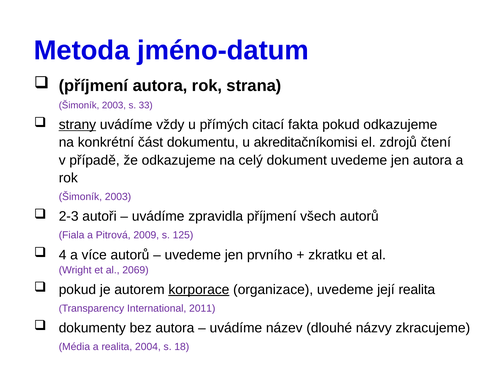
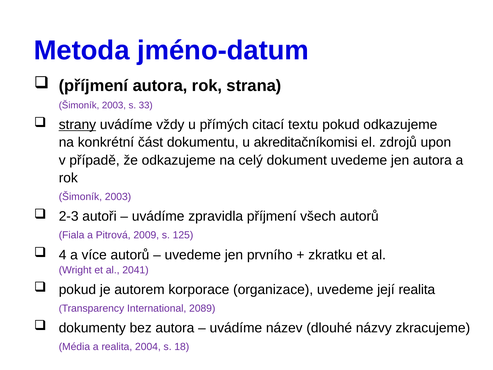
fakta: fakta -> textu (303, 125)
čtení: čtení -> upon (436, 142)
2069: 2069 -> 2041 (135, 270)
korporace underline: present -> none (199, 289)
2011: 2011 -> 2089 (202, 308)
